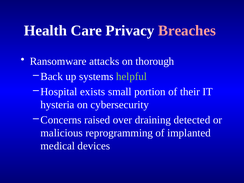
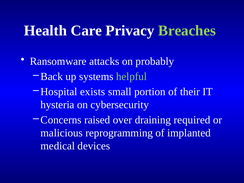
Breaches colour: pink -> light green (187, 31)
thorough: thorough -> probably (155, 61)
detected: detected -> required (192, 120)
